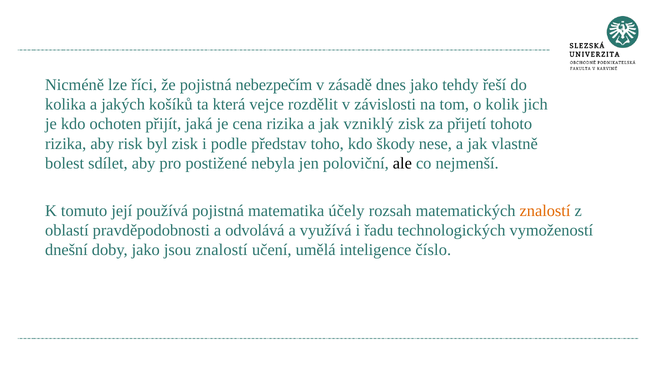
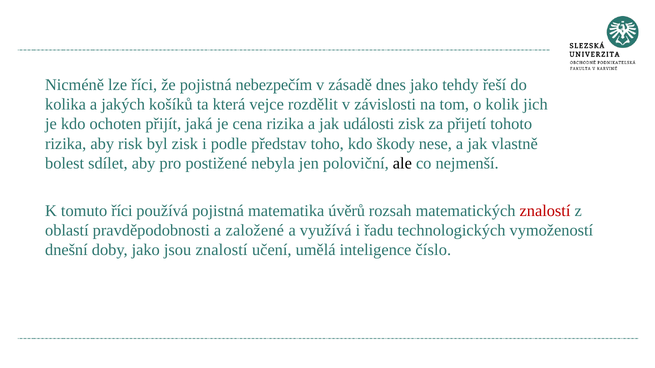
vzniklý: vzniklý -> události (369, 124)
tomuto její: její -> říci (122, 211)
účely: účely -> úvěrů (347, 211)
znalostí colour: orange -> red (545, 211)
odvolává: odvolává -> založené (255, 231)
